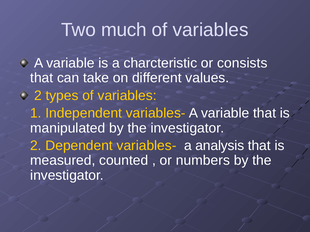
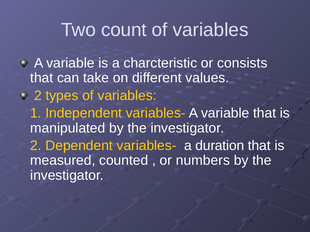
much: much -> count (124, 30)
analysis: analysis -> duration (220, 146)
